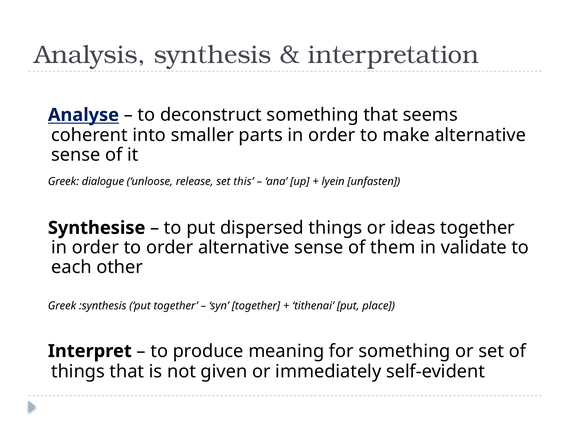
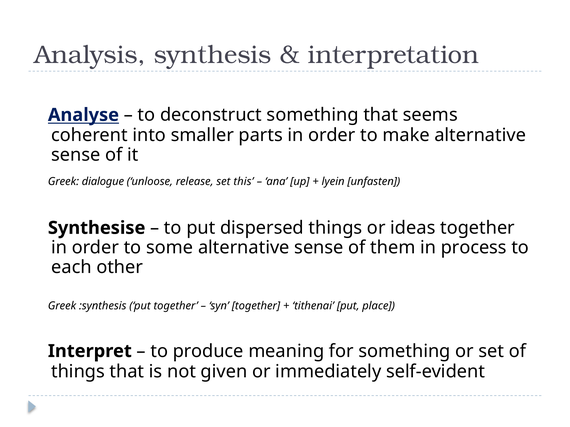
to order: order -> some (170, 248)
validate: validate -> process (474, 248)
